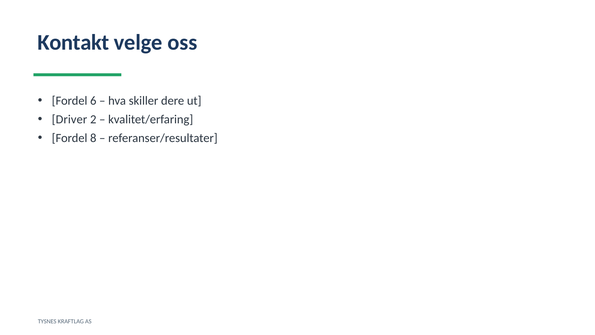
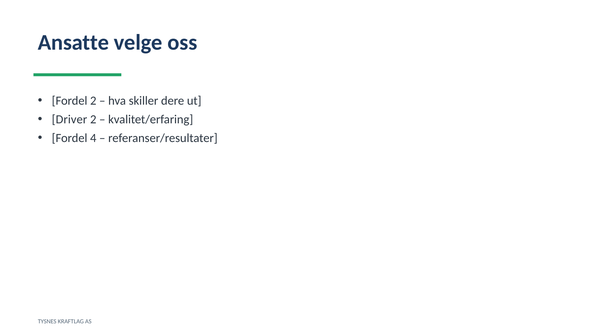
Kontakt: Kontakt -> Ansatte (73, 42)
Fordel 6: 6 -> 2 (93, 101)
8: 8 -> 4 (93, 138)
